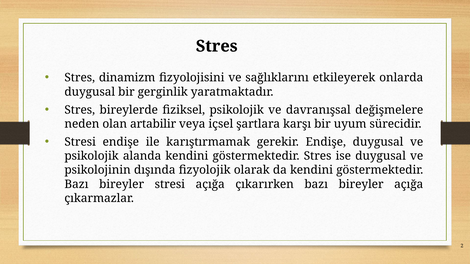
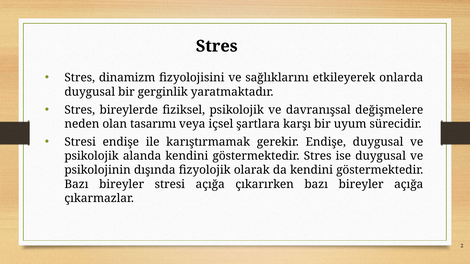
artabilir: artabilir -> tasarımı (153, 124)
